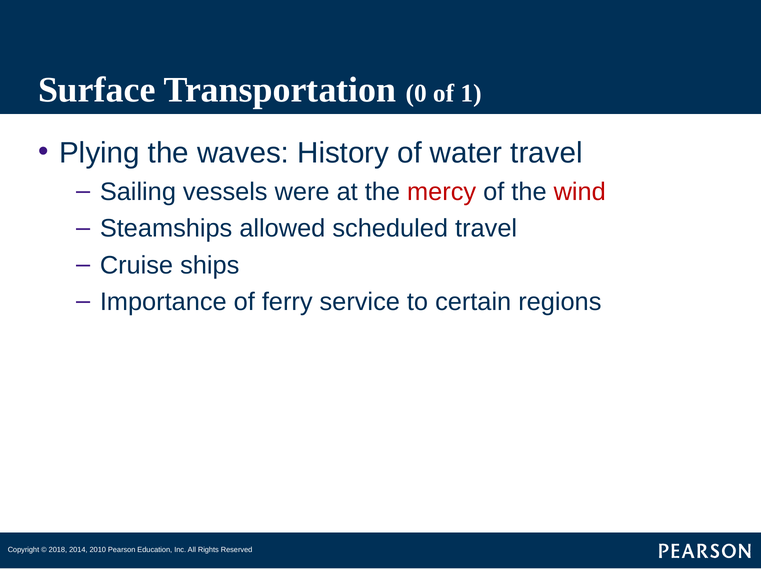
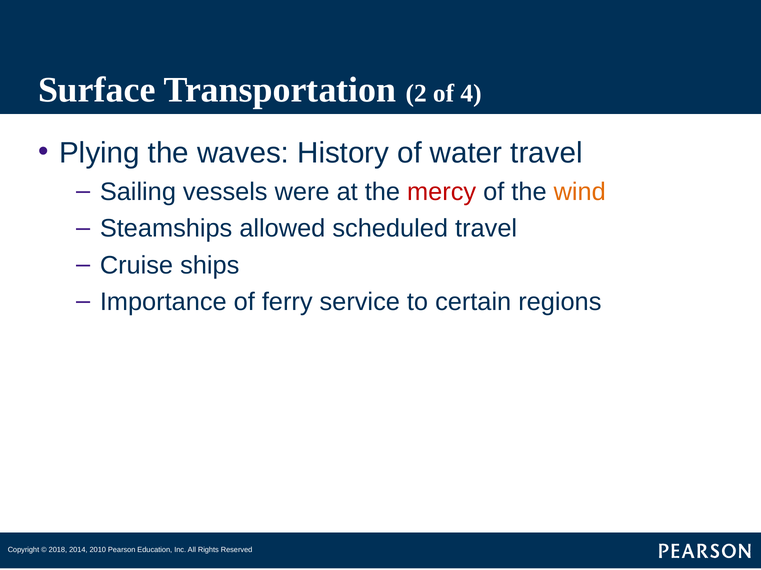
0: 0 -> 2 (416, 94)
1: 1 -> 4 (471, 94)
wind colour: red -> orange (580, 192)
